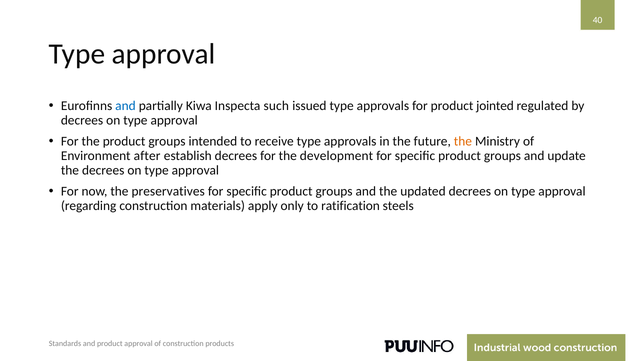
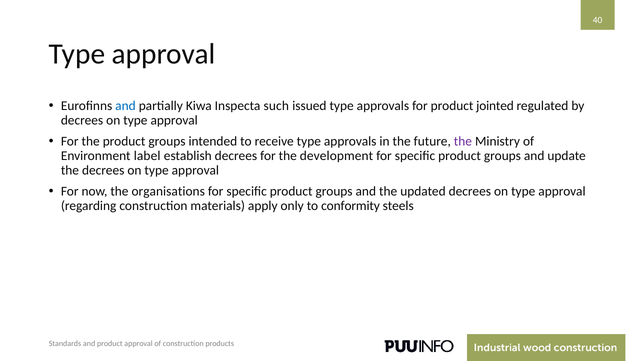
the colour: orange -> purple (463, 141)
after: after -> label (147, 156)
preservatives: preservatives -> organisations (168, 191)
ratification: ratification -> conformity (351, 206)
